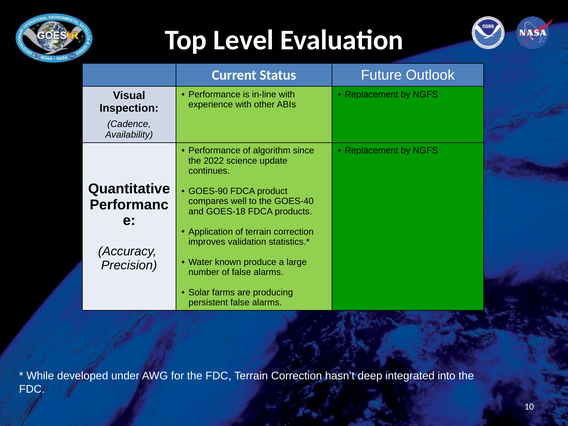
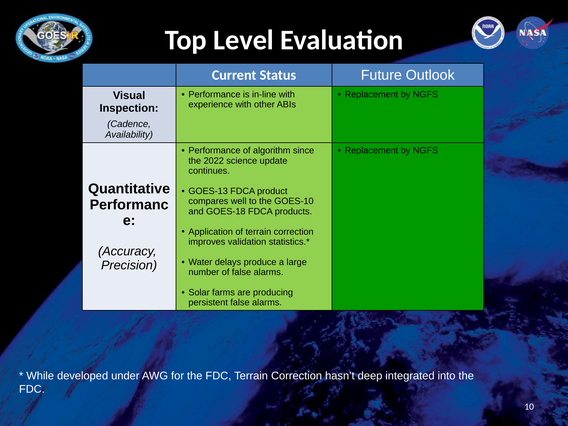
GOES-90: GOES-90 -> GOES-13 (208, 191)
GOES-40: GOES-40 -> GOES-10 (294, 201)
known: known -> delays (228, 262)
